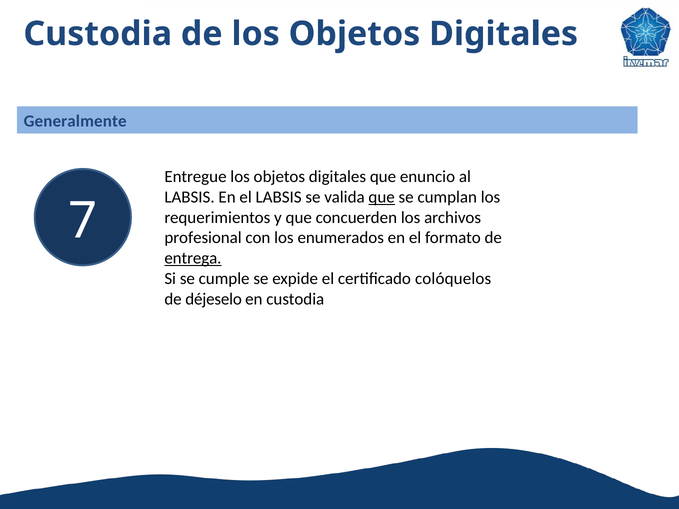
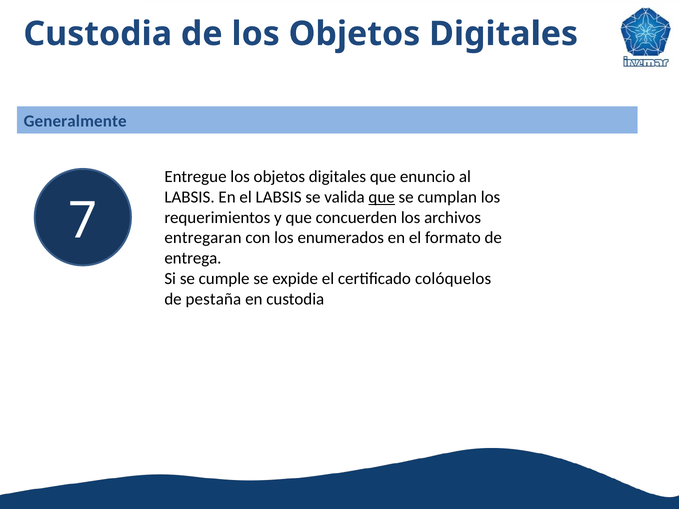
profesional: profesional -> entregaran (203, 238)
entrega underline: present -> none (193, 258)
déjeselo: déjeselo -> pestaña (213, 299)
